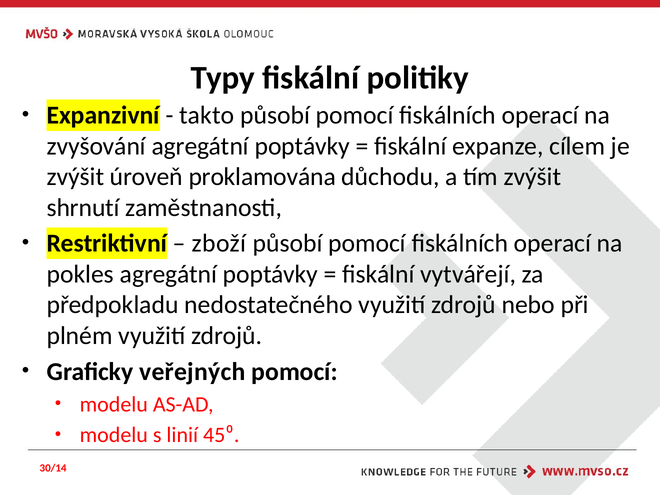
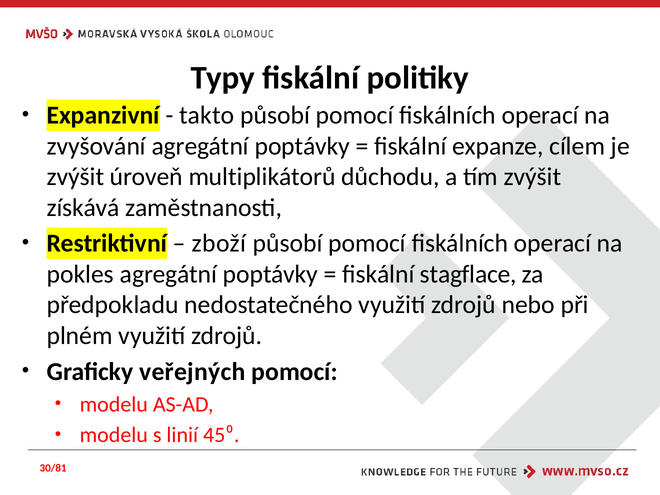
proklamována: proklamována -> multiplikátorů (262, 177)
shrnutí: shrnutí -> získává (83, 208)
vytvářejí: vytvářejí -> stagflace (468, 274)
30/14: 30/14 -> 30/81 (53, 468)
